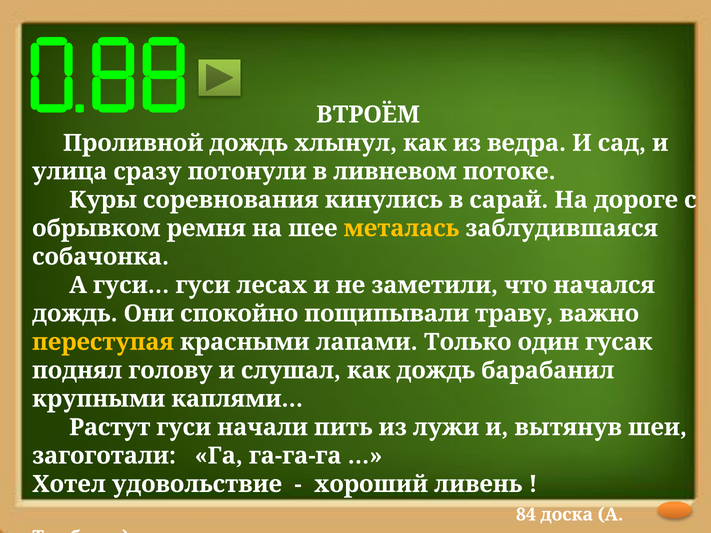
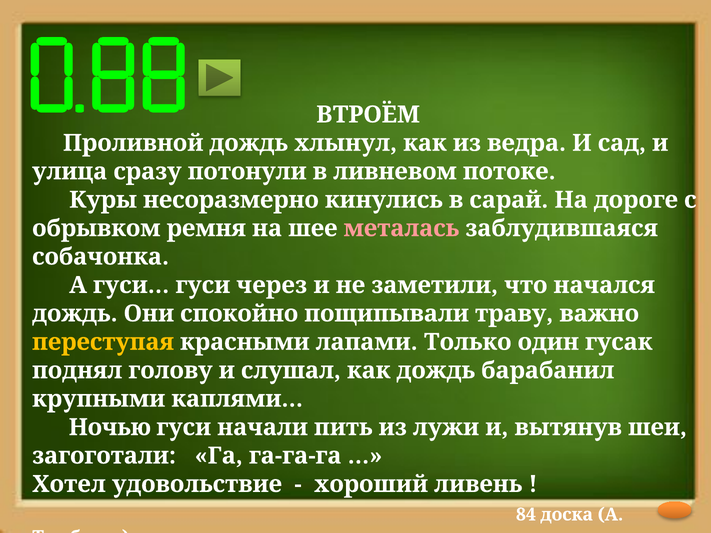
соревнования: соревнования -> несоразмерно (231, 200)
металась colour: yellow -> pink (401, 228)
лесах: лесах -> через (272, 285)
Растут: Растут -> Ночью (110, 428)
